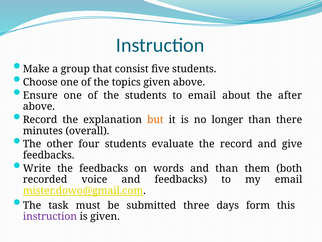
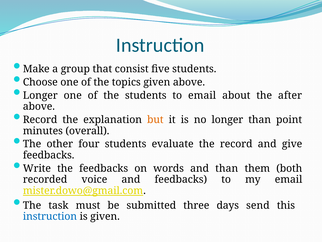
Ensure: Ensure -> Longer (40, 95)
there: there -> point (289, 119)
form: form -> send (258, 205)
instruction colour: purple -> blue (50, 216)
